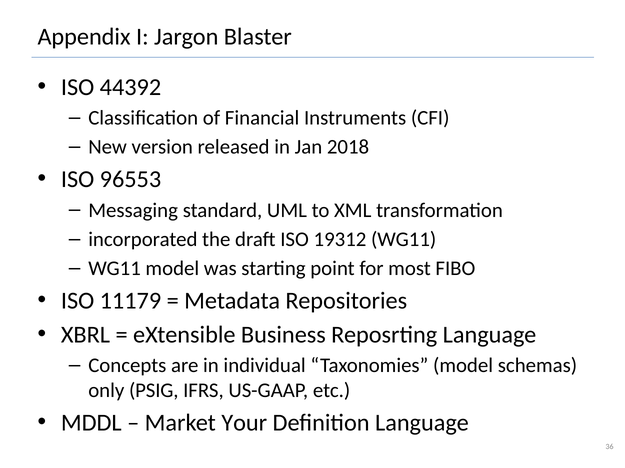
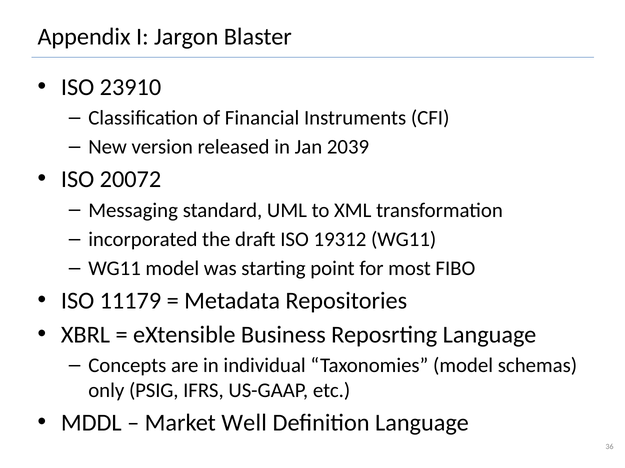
44392: 44392 -> 23910 (130, 87)
2018: 2018 -> 2039 (348, 147)
96553: 96553 -> 20072 (130, 180)
Your: Your -> Well (244, 423)
